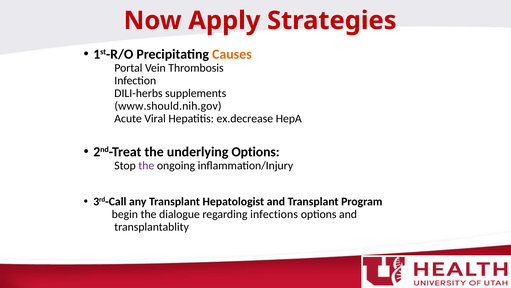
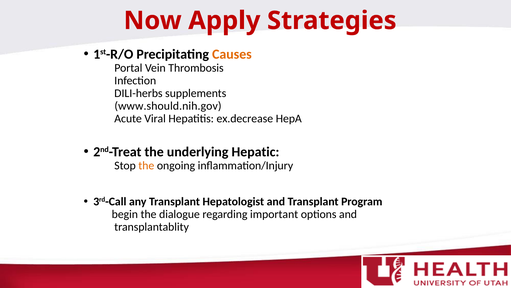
underlying Options: Options -> Hepatic (255, 152)
the colour: purple -> orange (146, 165)
infections: infections -> important (274, 214)
